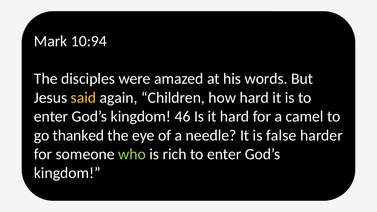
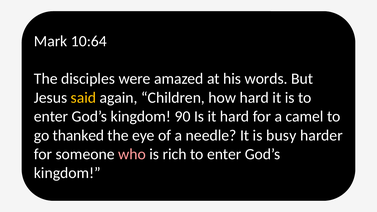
10:94: 10:94 -> 10:64 (89, 41)
46: 46 -> 90 (183, 117)
false: false -> busy (281, 135)
who colour: light green -> pink (132, 154)
